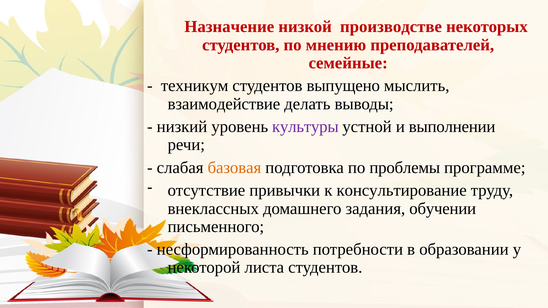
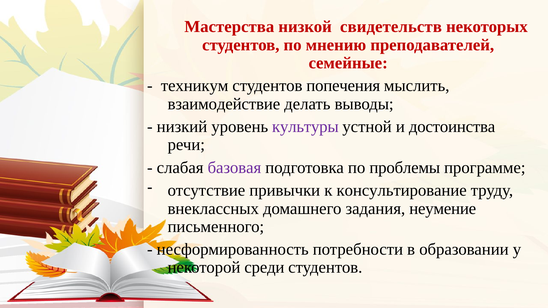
Назначение: Назначение -> Мастерства (229, 27)
производстве: производстве -> свидетельств (391, 27)
выпущено: выпущено -> попечения (343, 86)
выполнении: выполнении -> достоинства (452, 127)
базовая colour: orange -> purple (234, 168)
обучении: обучении -> неумение (443, 209)
листа: листа -> среди (264, 268)
